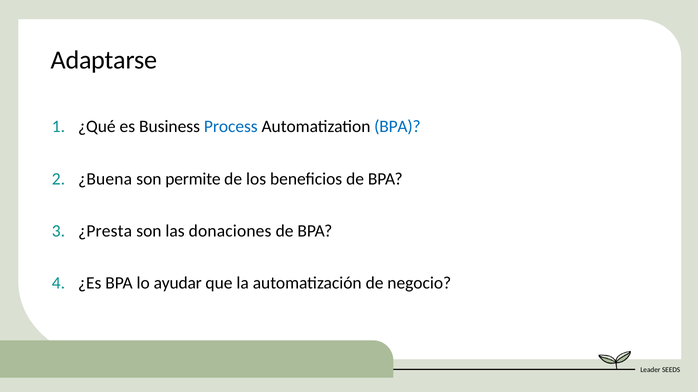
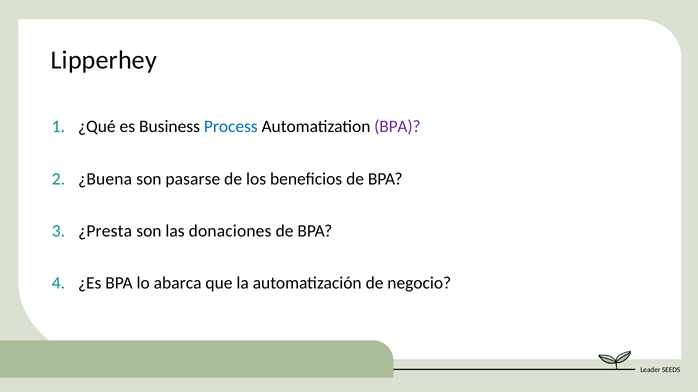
Adaptarse: Adaptarse -> Lipperhey (104, 60)
BPA colour: blue -> purple (397, 127)
permite: permite -> pasarse (193, 179)
ayudar: ayudar -> abarca (178, 284)
